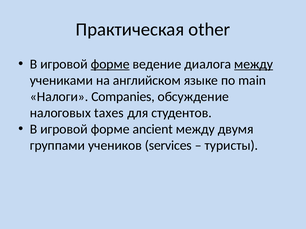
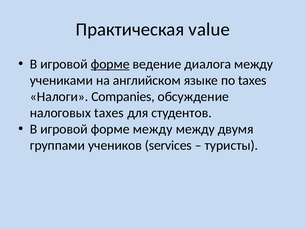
other: other -> value (209, 30)
между underline: present -> none (254, 64)
по main: main -> taxes (252, 81)
форме ancient: ancient -> между (153, 129)
